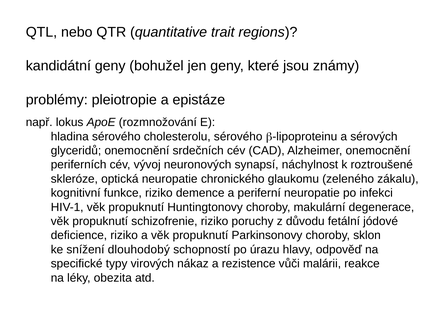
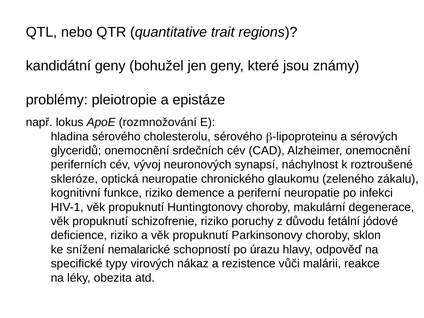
dlouhodobý: dlouhodobý -> nemalarické (139, 250)
